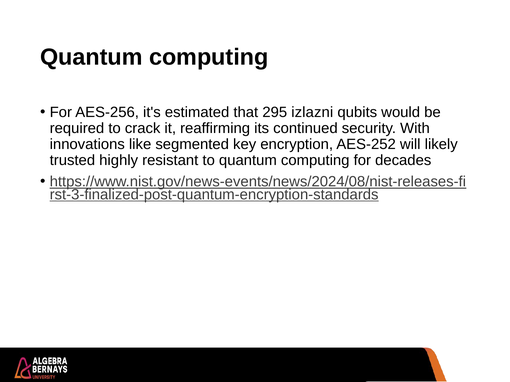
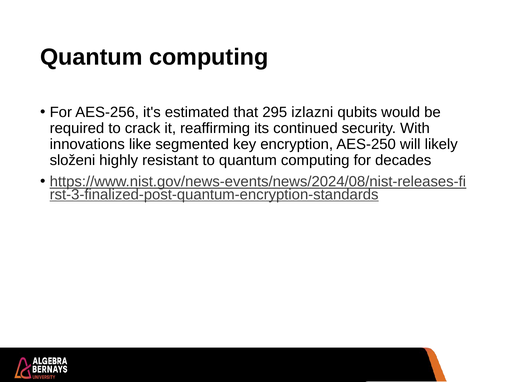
AES-252: AES-252 -> AES-250 (366, 144)
trusted: trusted -> složeni (72, 160)
